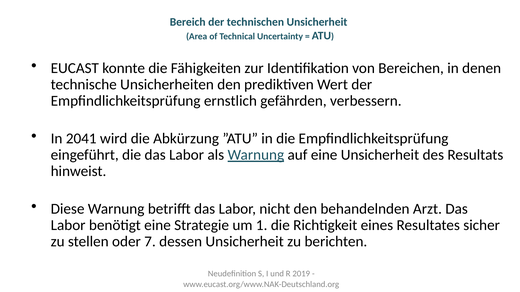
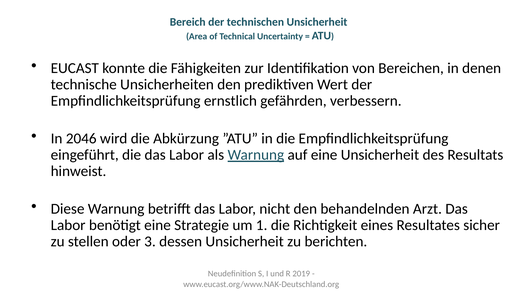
2041: 2041 -> 2046 (81, 139)
7: 7 -> 3 (150, 242)
